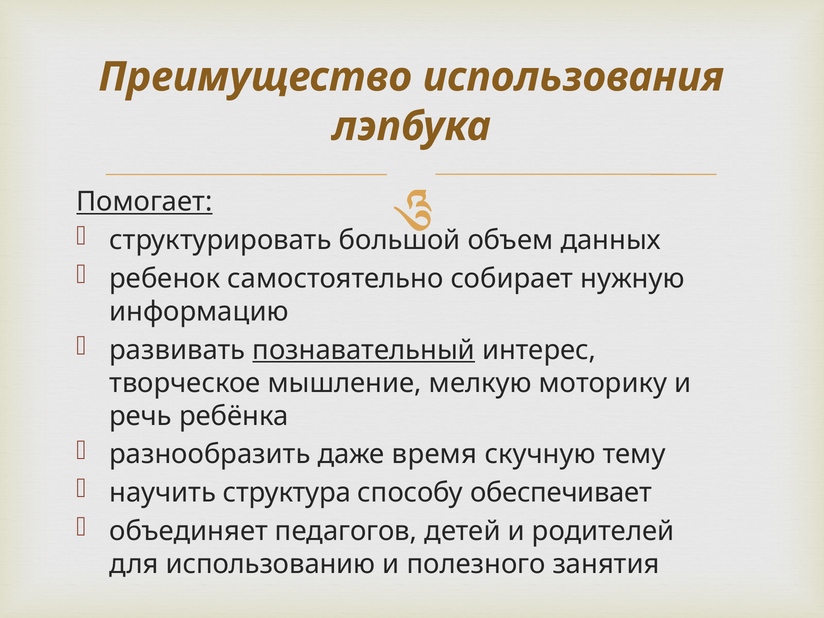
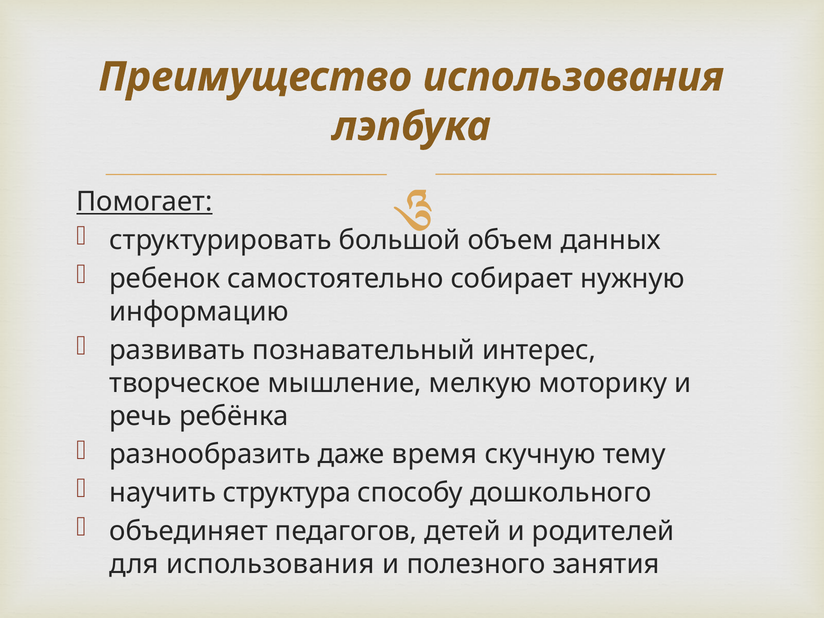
познавательный underline: present -> none (364, 350)
обеспечивает: обеспечивает -> дошкольного (561, 493)
для использованию: использованию -> использования (270, 564)
